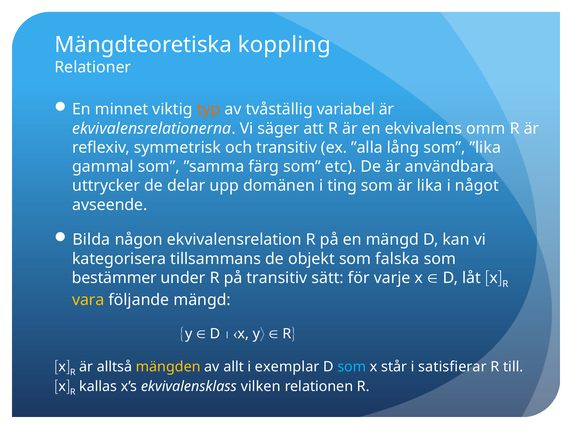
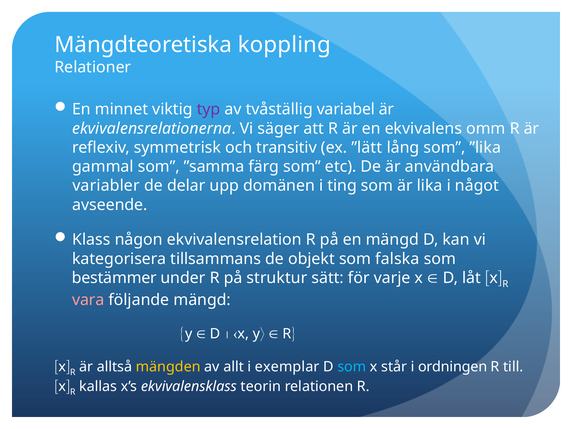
typ colour: orange -> purple (209, 109)
”alla: ”alla -> ”lätt (367, 148)
uttrycker: uttrycker -> variabler (106, 186)
Bilda: Bilda -> Klass (91, 240)
på transitiv: transitiv -> struktur (277, 278)
vara colour: yellow -> pink (88, 300)
satisfierar: satisfierar -> ordningen (453, 367)
vilken: vilken -> teorin (261, 387)
